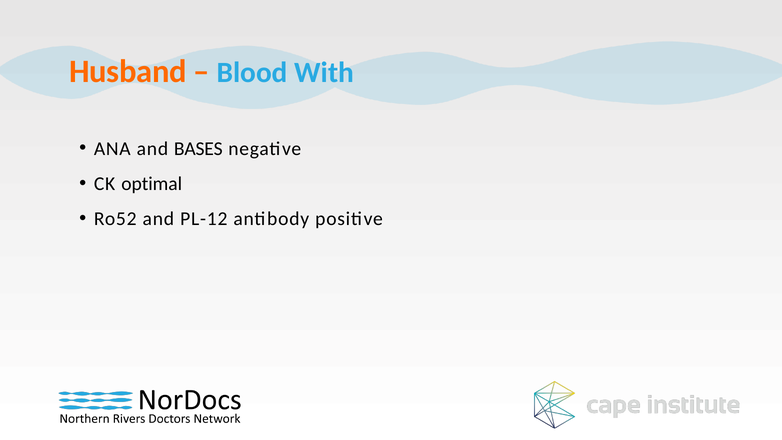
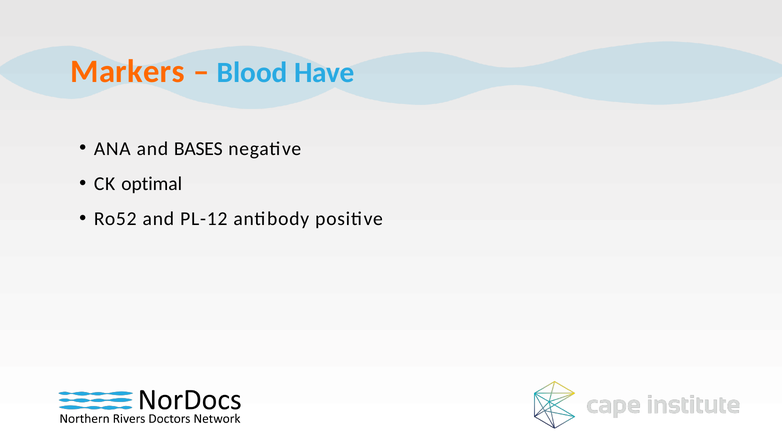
Husband: Husband -> Markers (128, 72)
With: With -> Have (324, 73)
